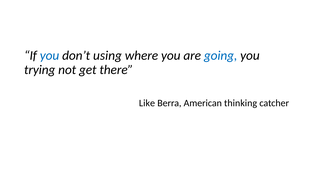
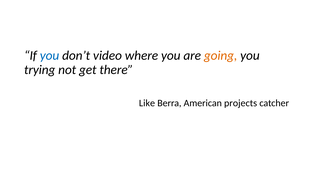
using: using -> video (108, 56)
going colour: blue -> orange (221, 56)
thinking: thinking -> projects (241, 103)
